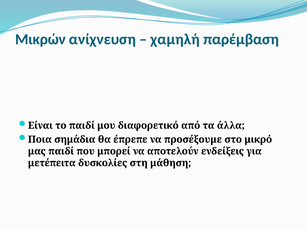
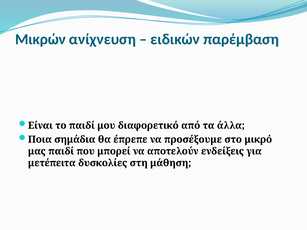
χαμηλή: χαμηλή -> ειδικών (175, 39)
